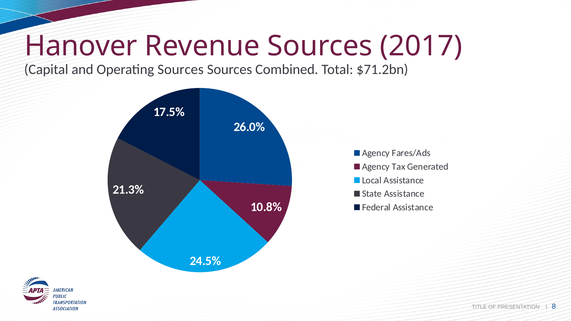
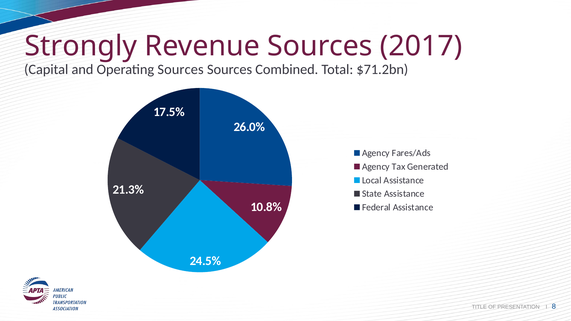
Hanover: Hanover -> Strongly (81, 46)
